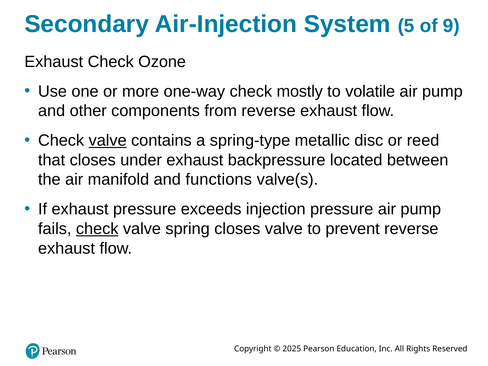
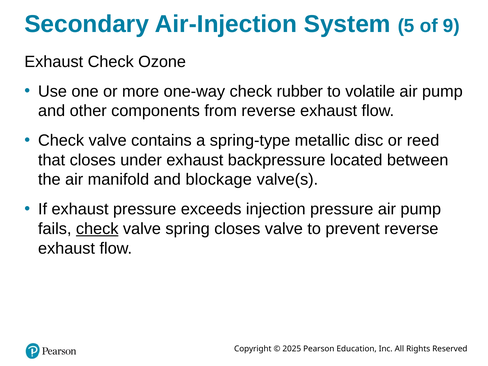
mostly: mostly -> rubber (300, 91)
valve underline: present -> none (108, 141)
functions: functions -> blockage (219, 180)
